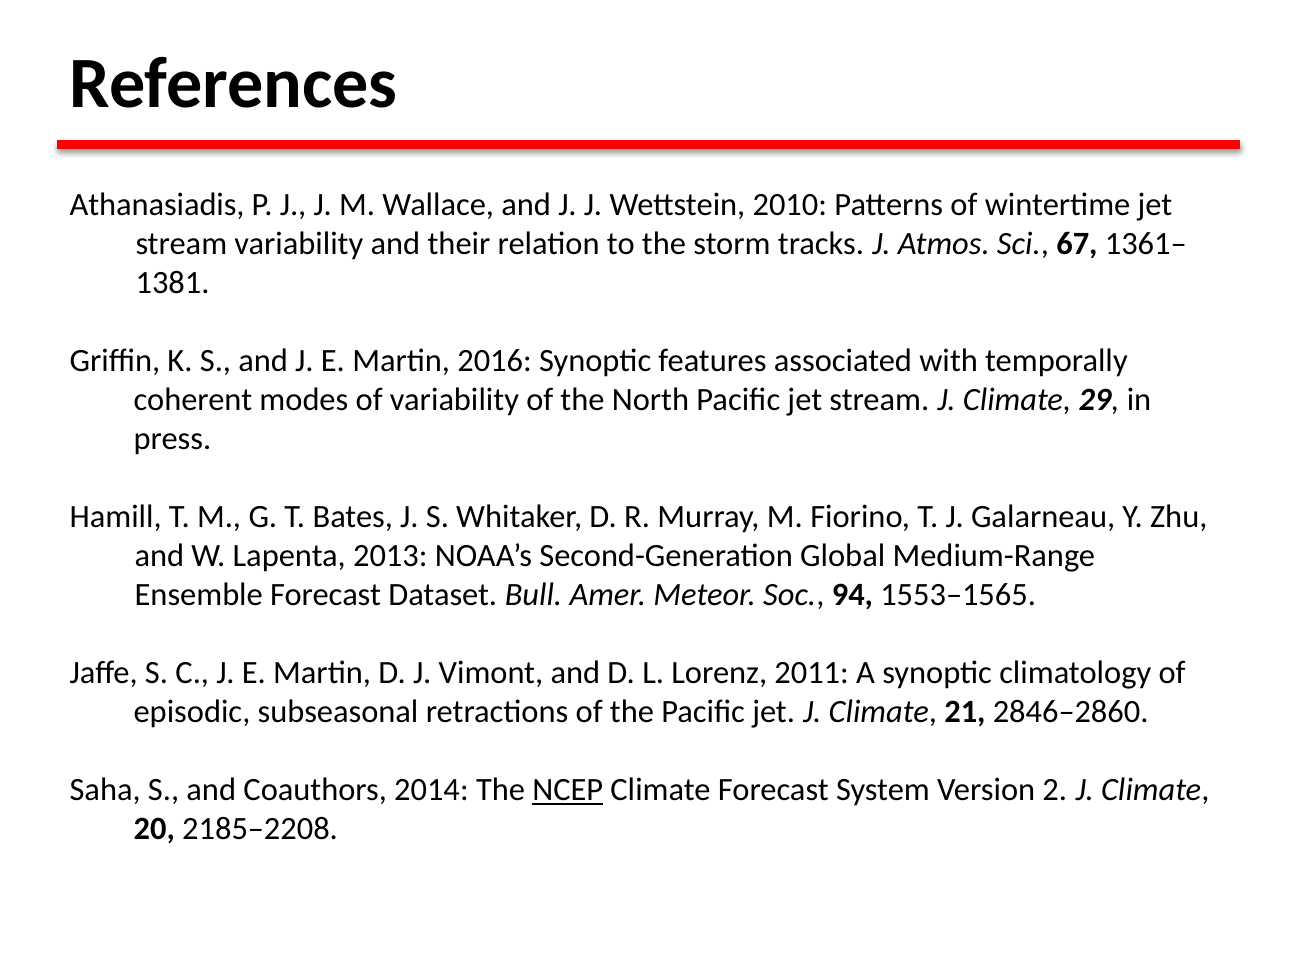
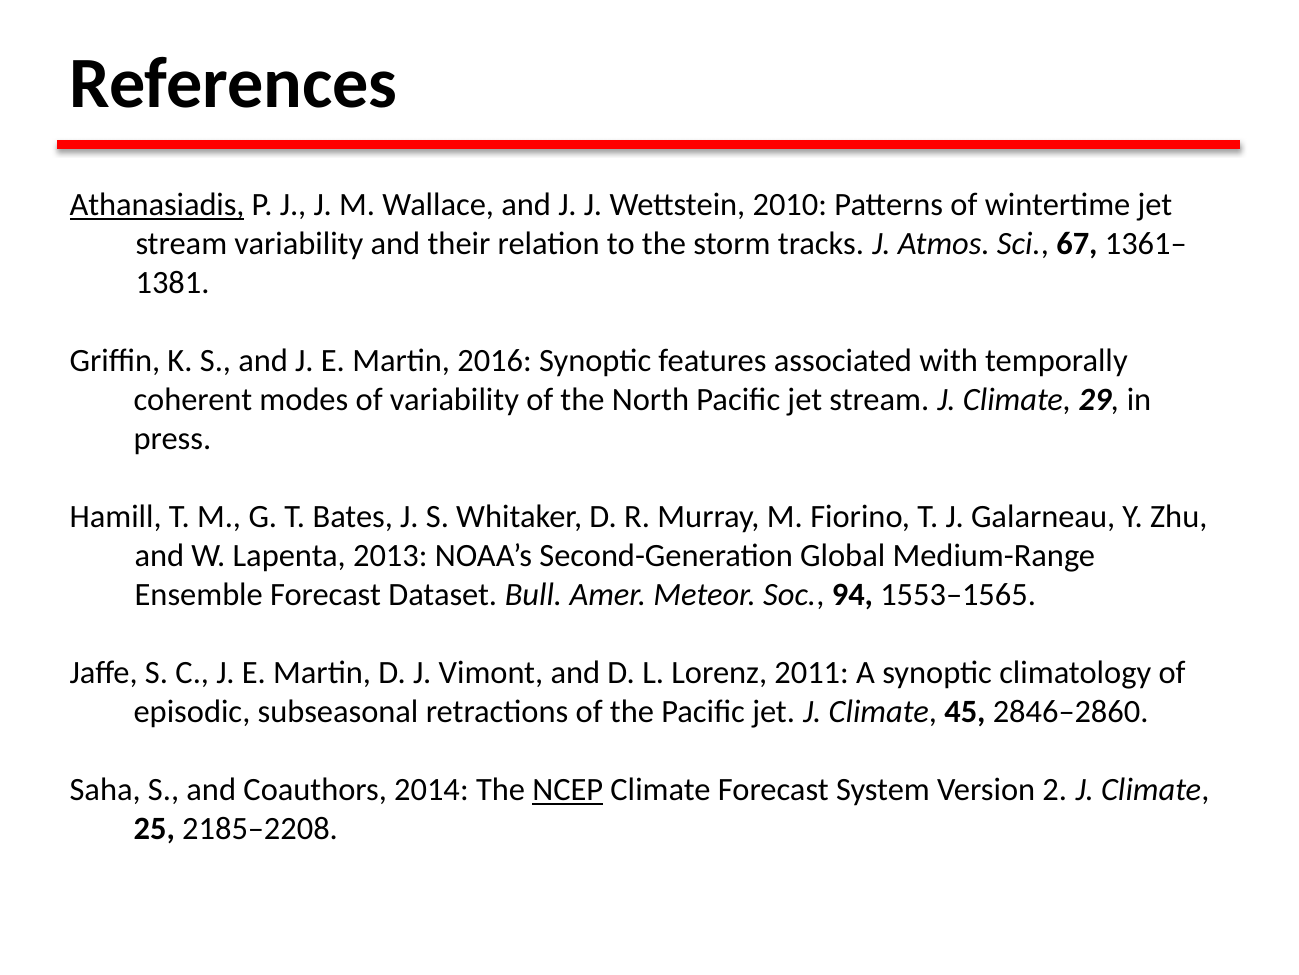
Athanasiadis underline: none -> present (157, 205)
21: 21 -> 45 (965, 711)
20: 20 -> 25 (154, 828)
